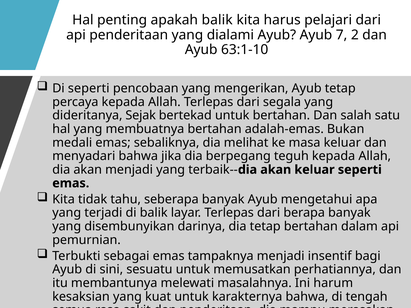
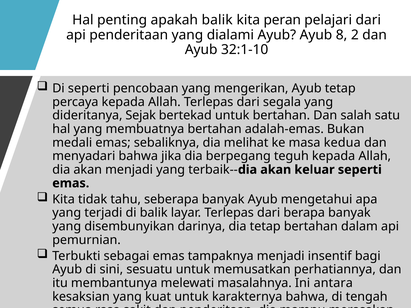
harus: harus -> peran (282, 20)
7: 7 -> 8 (342, 35)
63:1-10: 63:1-10 -> 32:1-10 (245, 50)
masa keluar: keluar -> kedua (342, 143)
harum: harum -> antara (333, 283)
